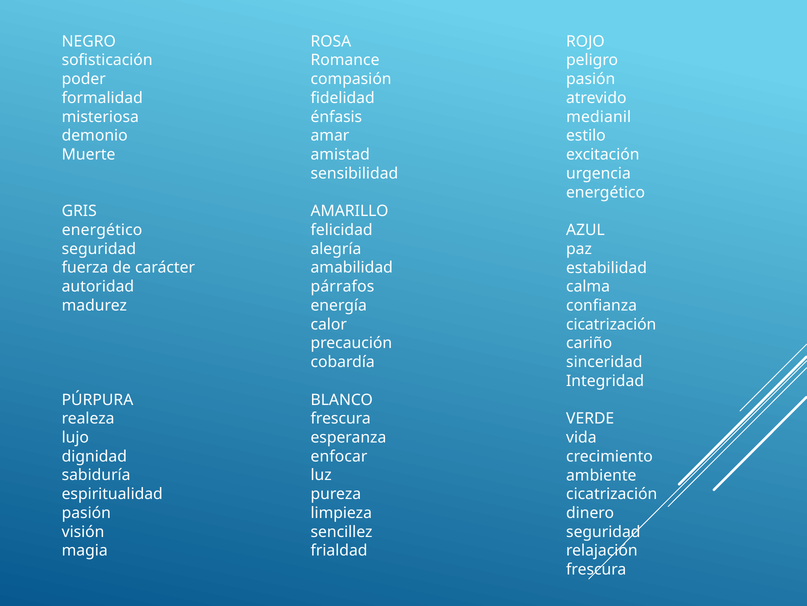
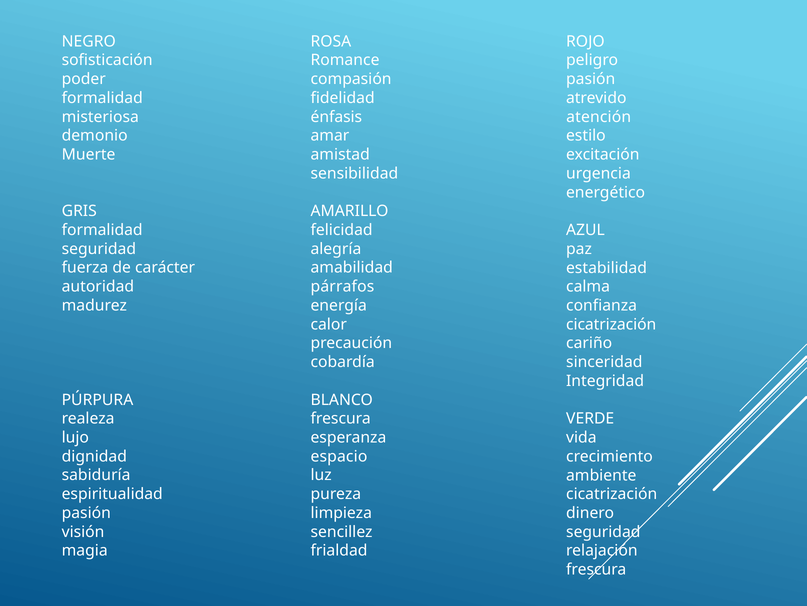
medianil: medianil -> atención (599, 117)
energético: energético -> formalidad (102, 230)
enfocar: enfocar -> espacio (339, 456)
